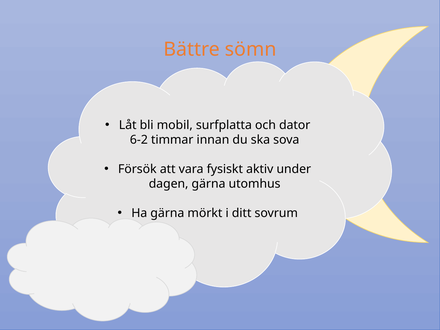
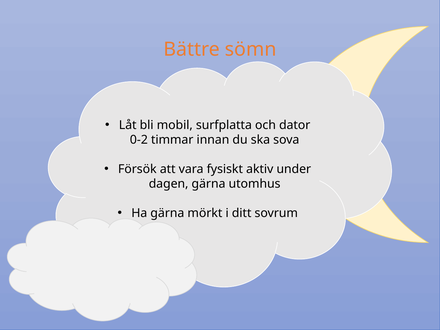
6-2: 6-2 -> 0-2 (139, 140)
